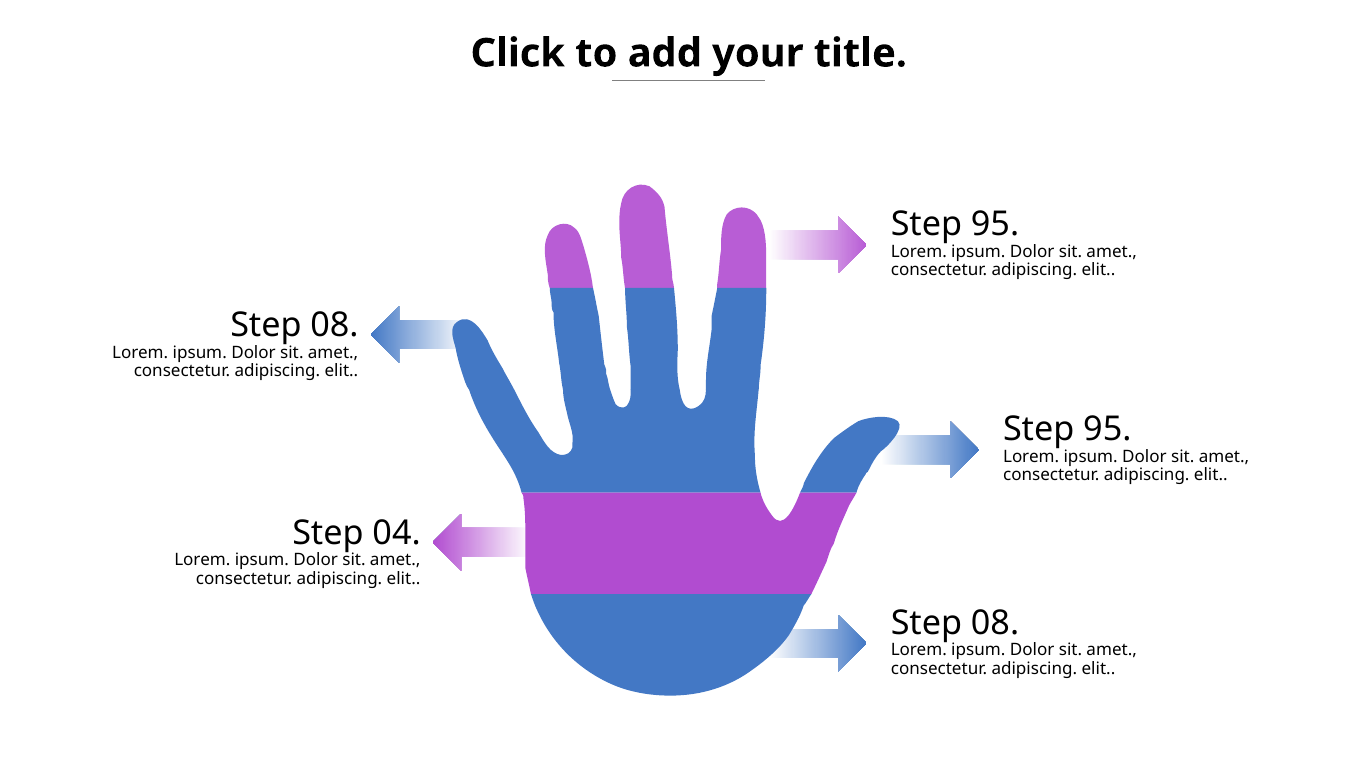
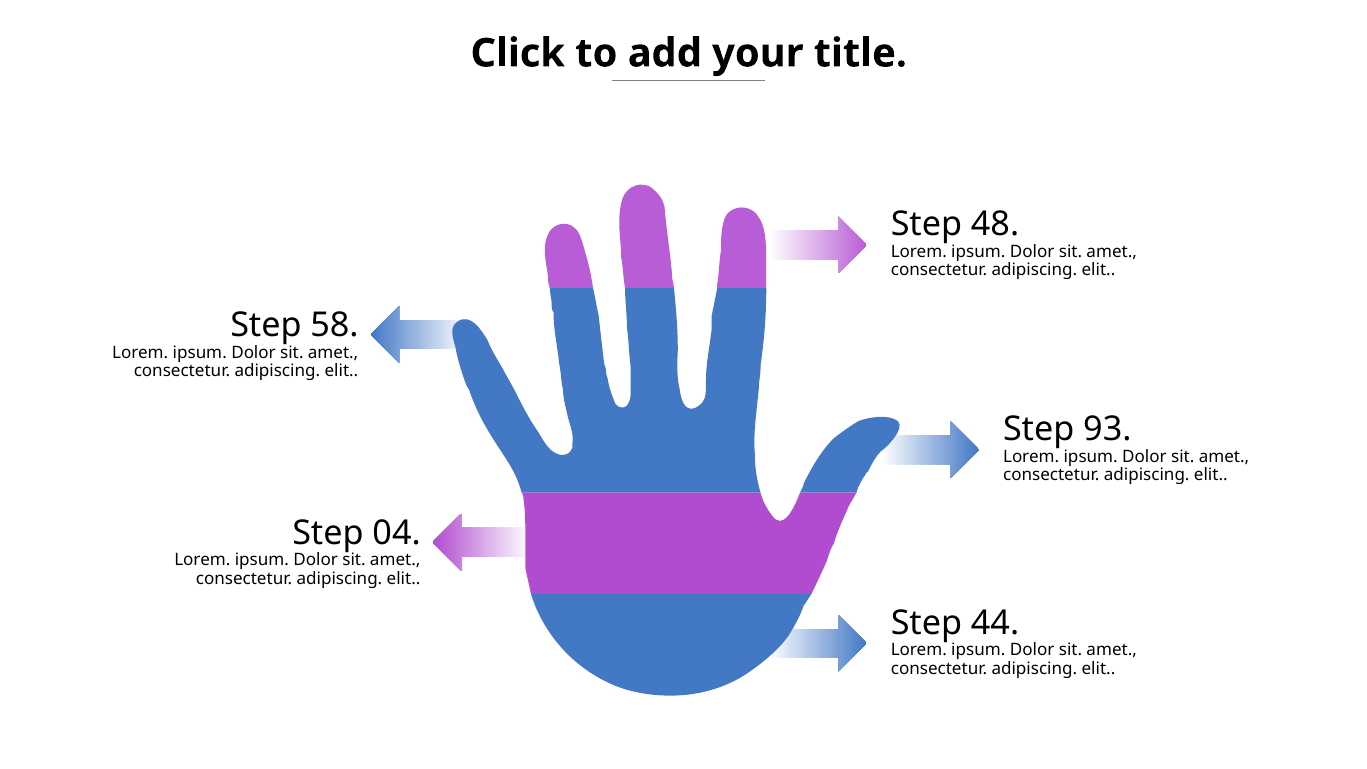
95: 95 -> 48 (995, 224)
08: 08 -> 58 (335, 325)
95: 95 -> 93 (1107, 429)
08: 08 -> 44 (995, 623)
